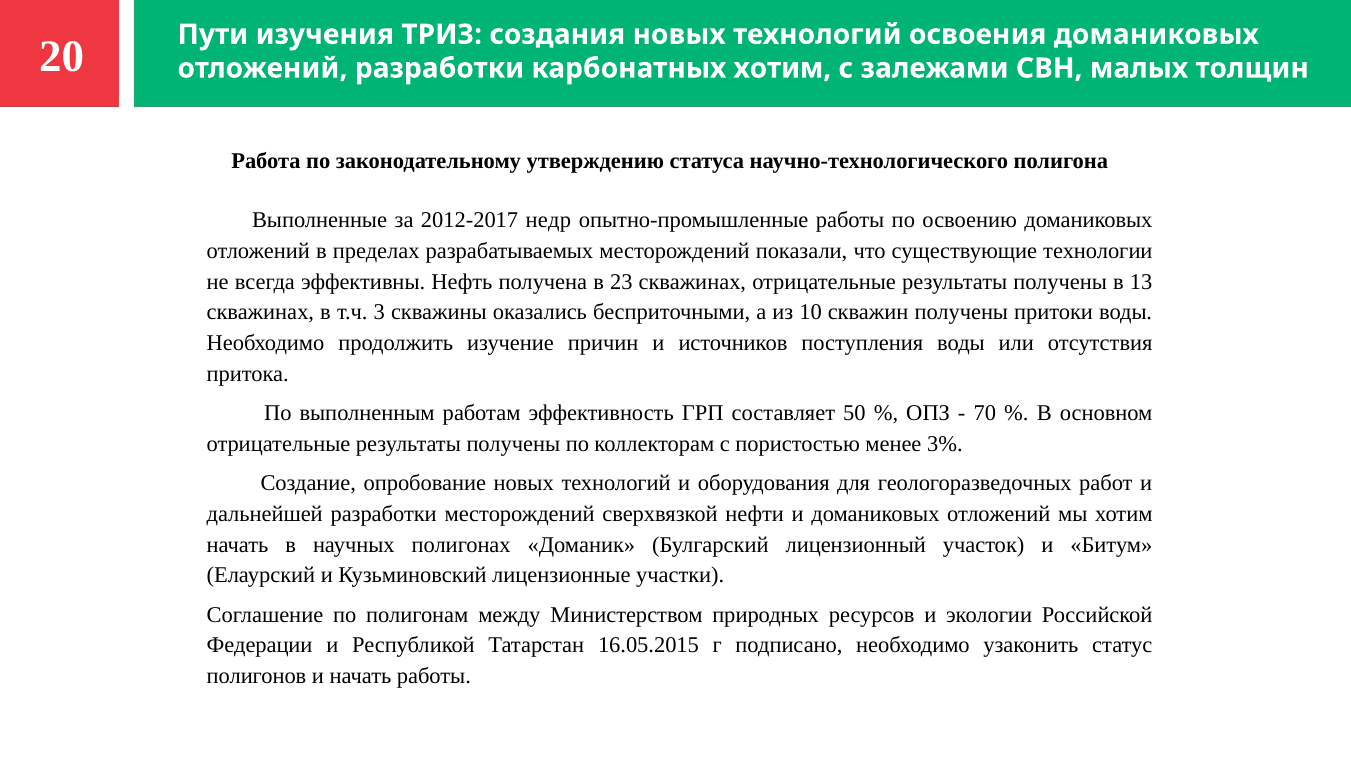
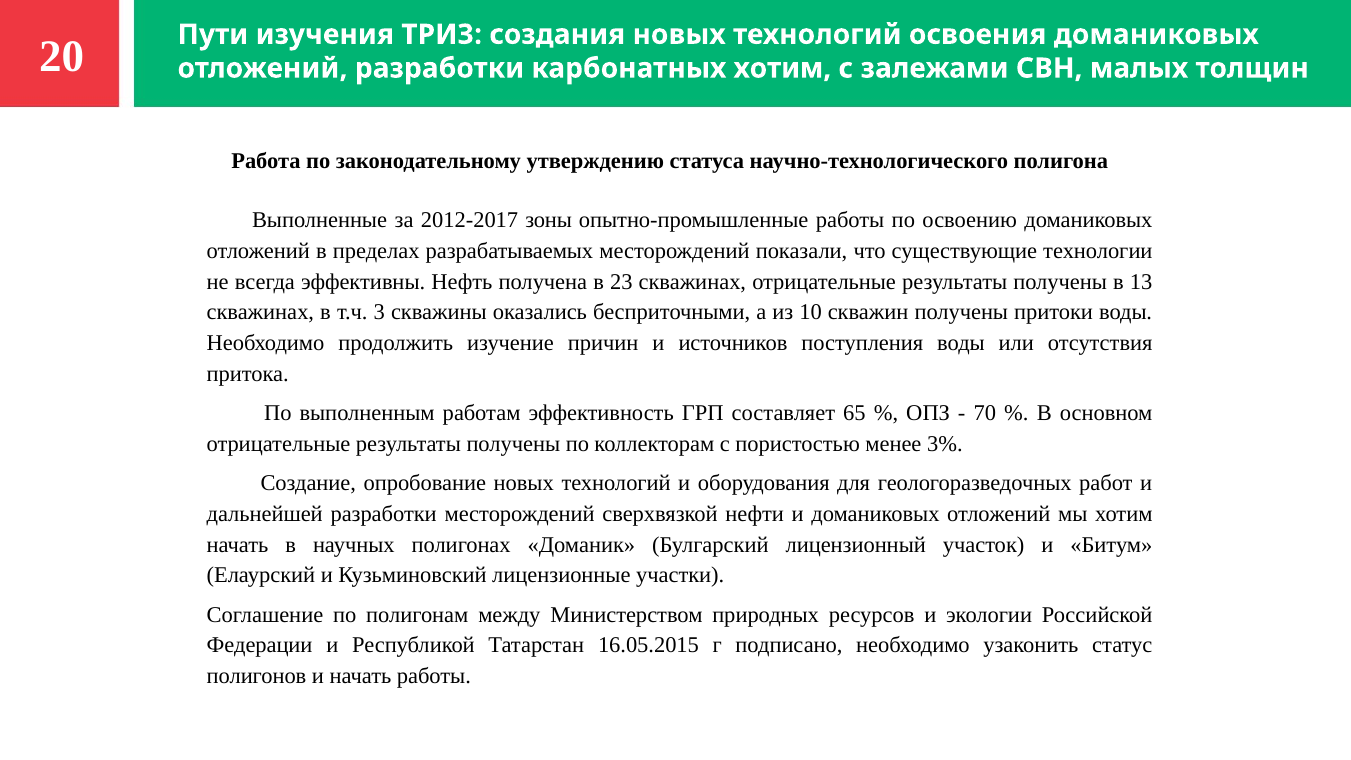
недр: недр -> зоны (549, 220)
50: 50 -> 65 (854, 413)
